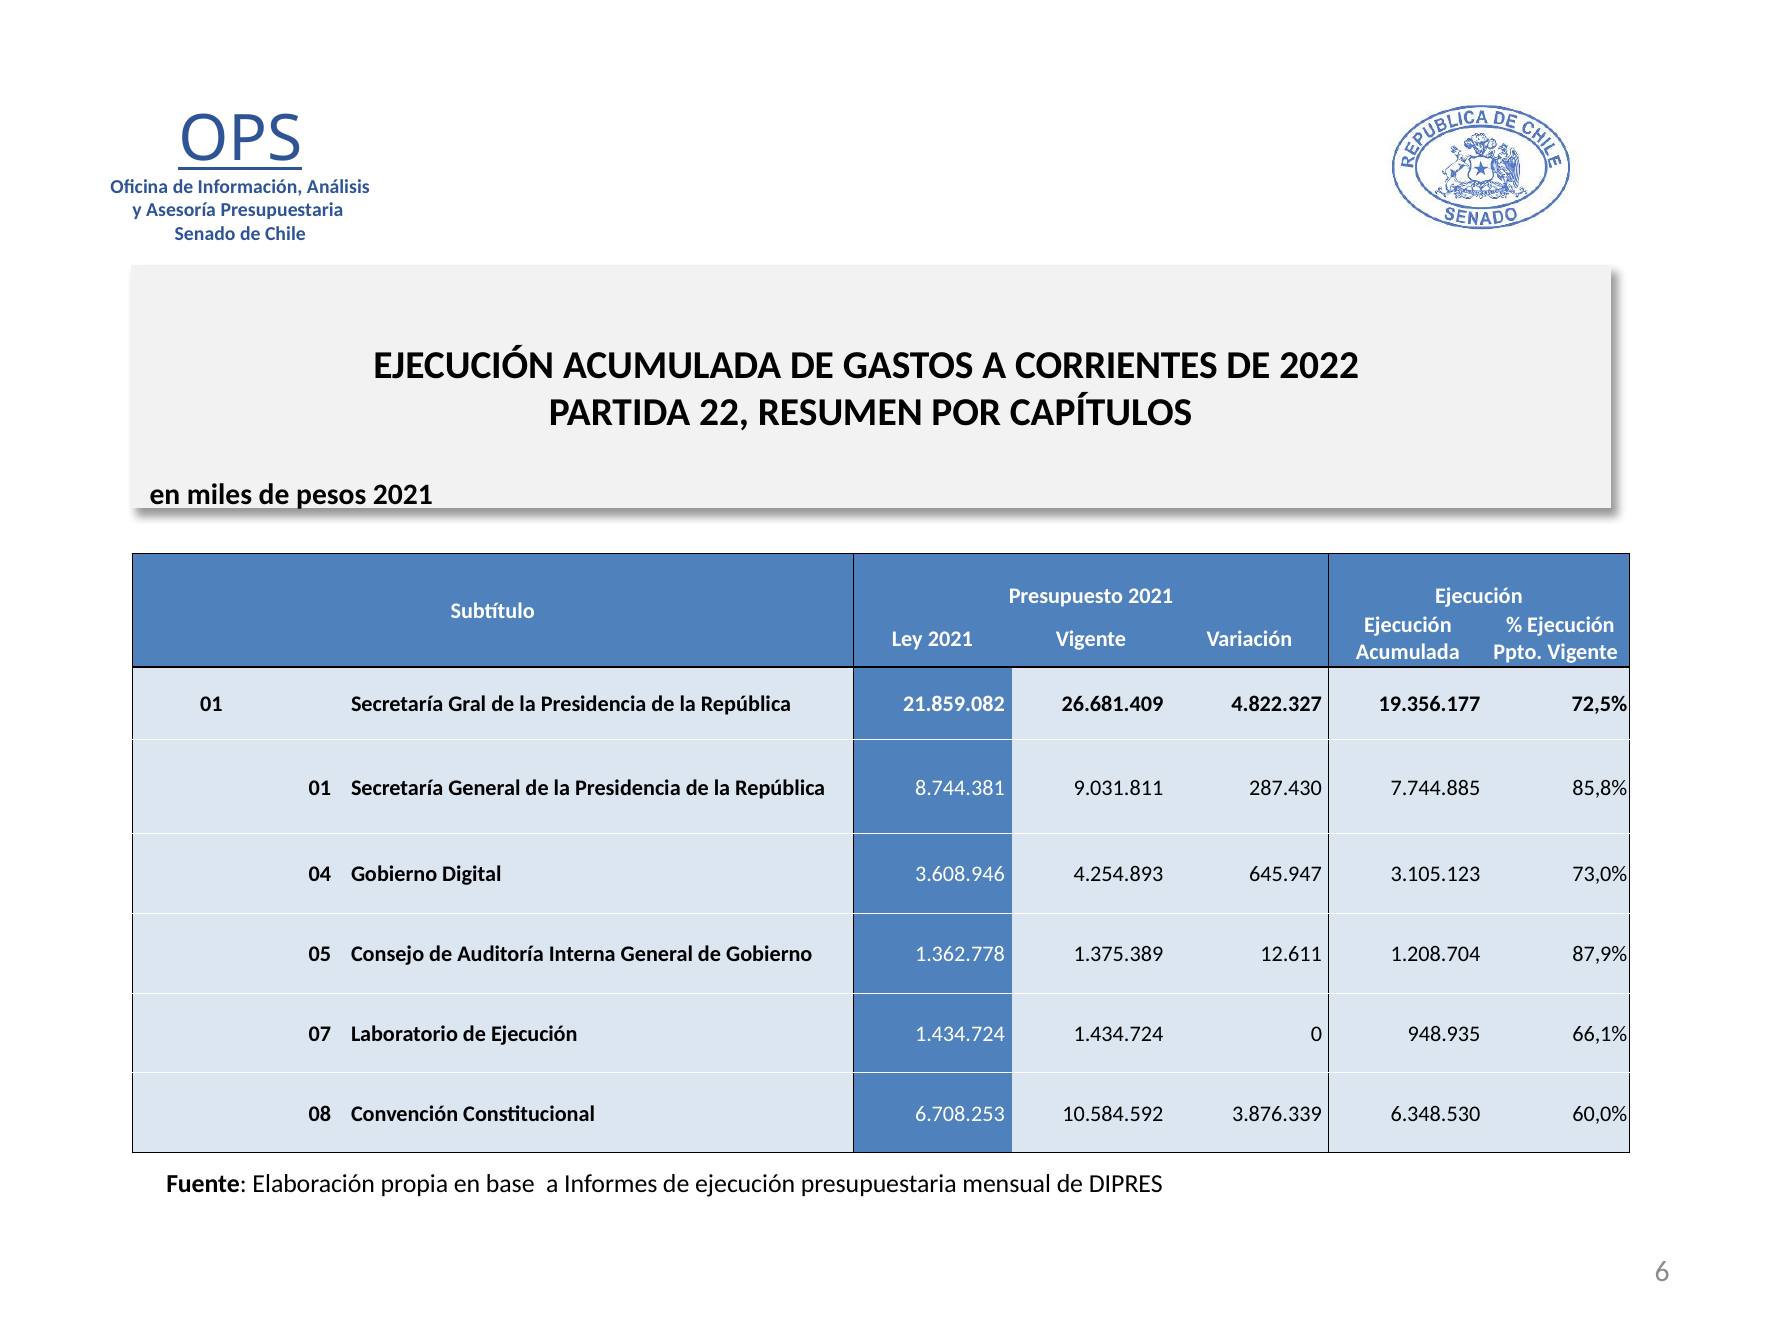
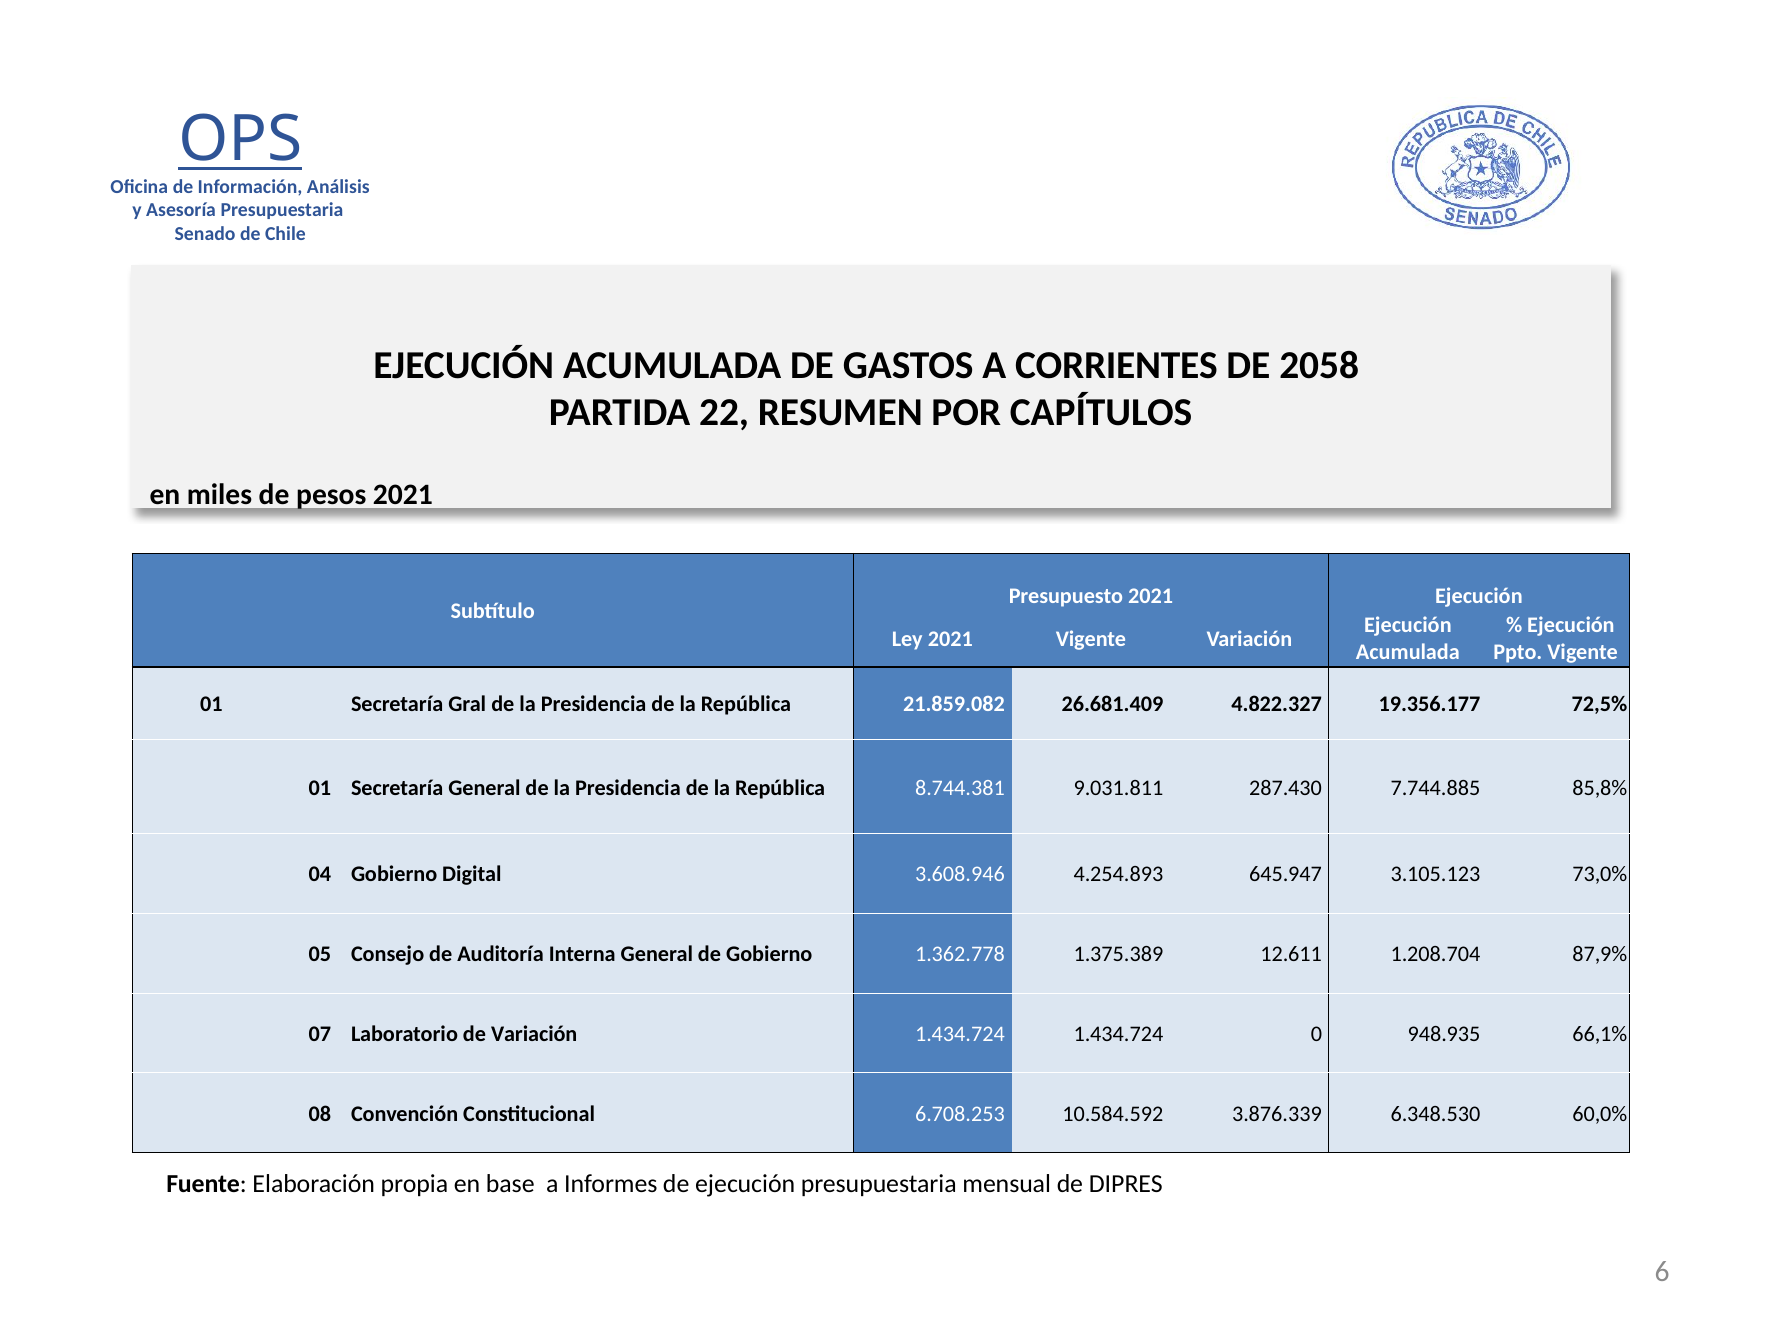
2022: 2022 -> 2058 (1319, 366)
Laboratorio de Ejecución: Ejecución -> Variación (534, 1034)
